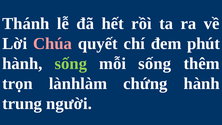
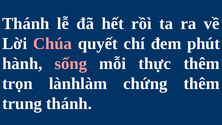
sống colour: light green -> pink (71, 64)
mỗi sống: sống -> thực (155, 64)
chứng hành: hành -> thêm (202, 84)
trung người: người -> thánh (69, 104)
